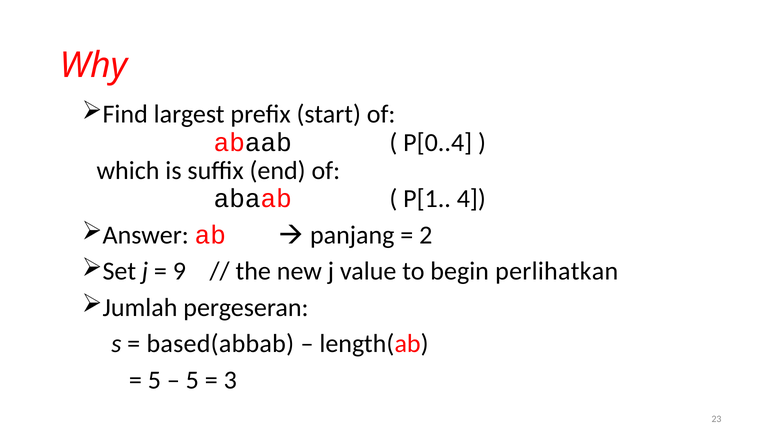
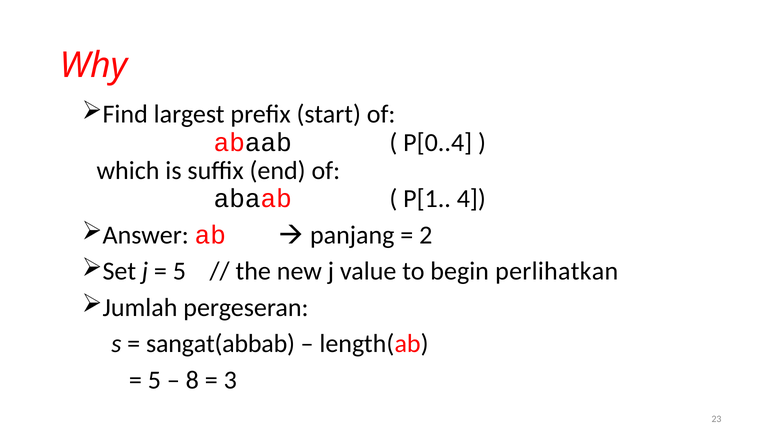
9: 9 -> 5 (179, 271)
based(abbab: based(abbab -> sangat(abbab (221, 344)
5: 5 -> 8 (192, 380)
